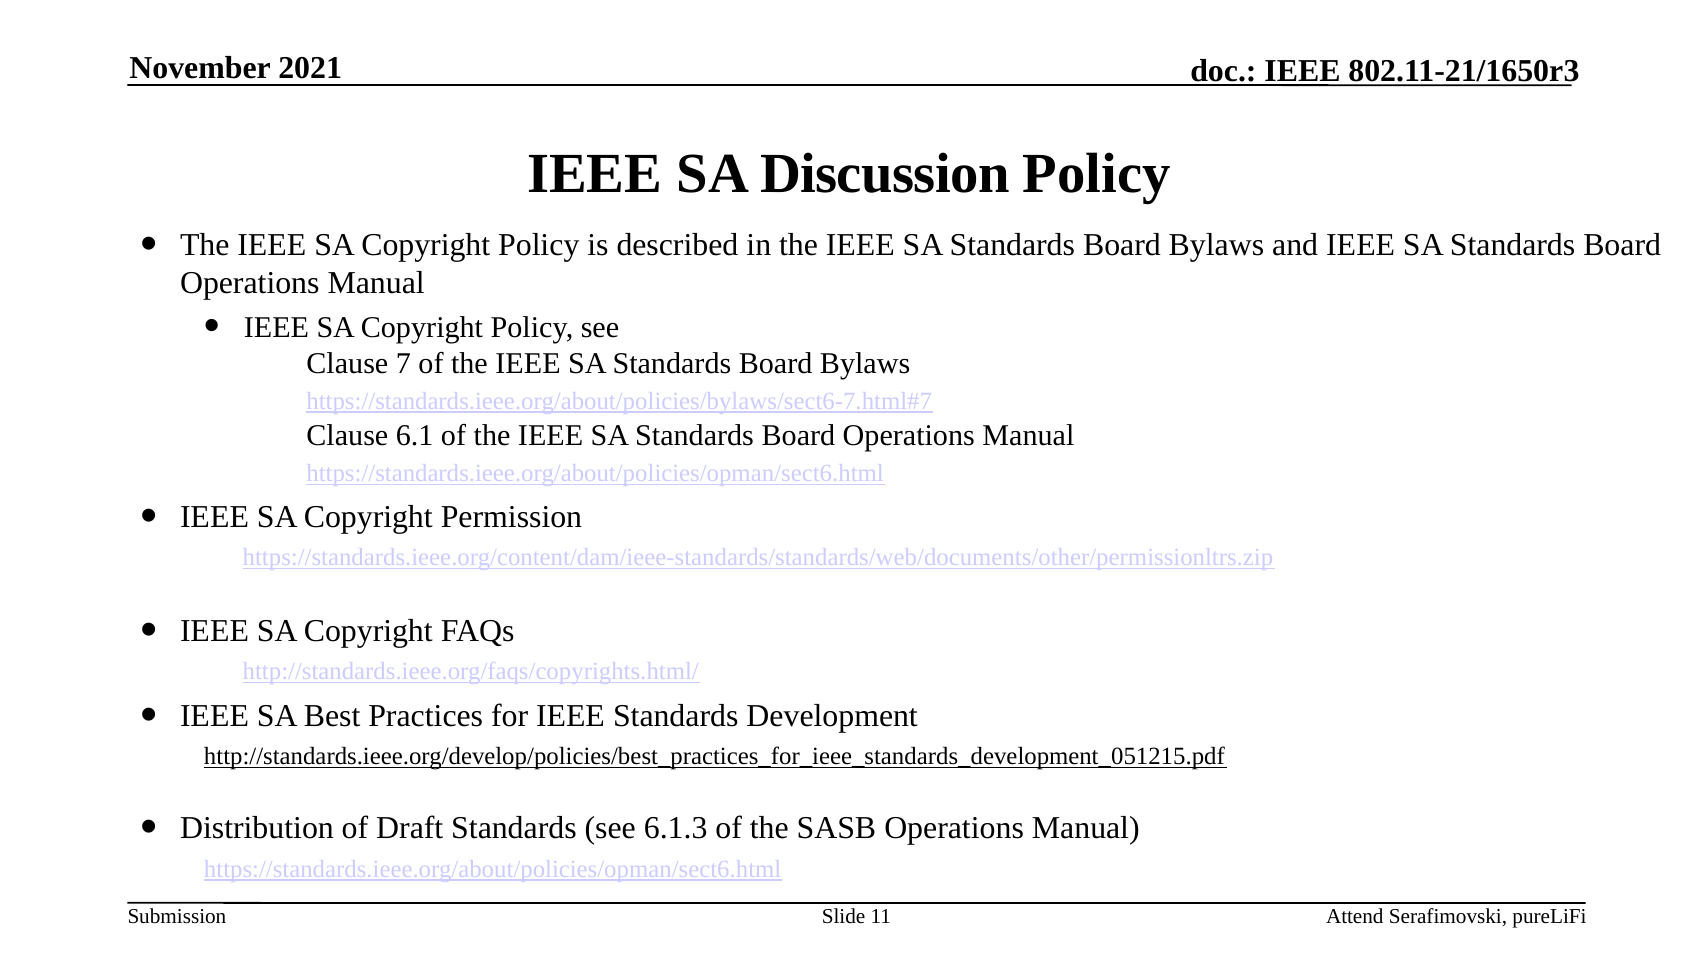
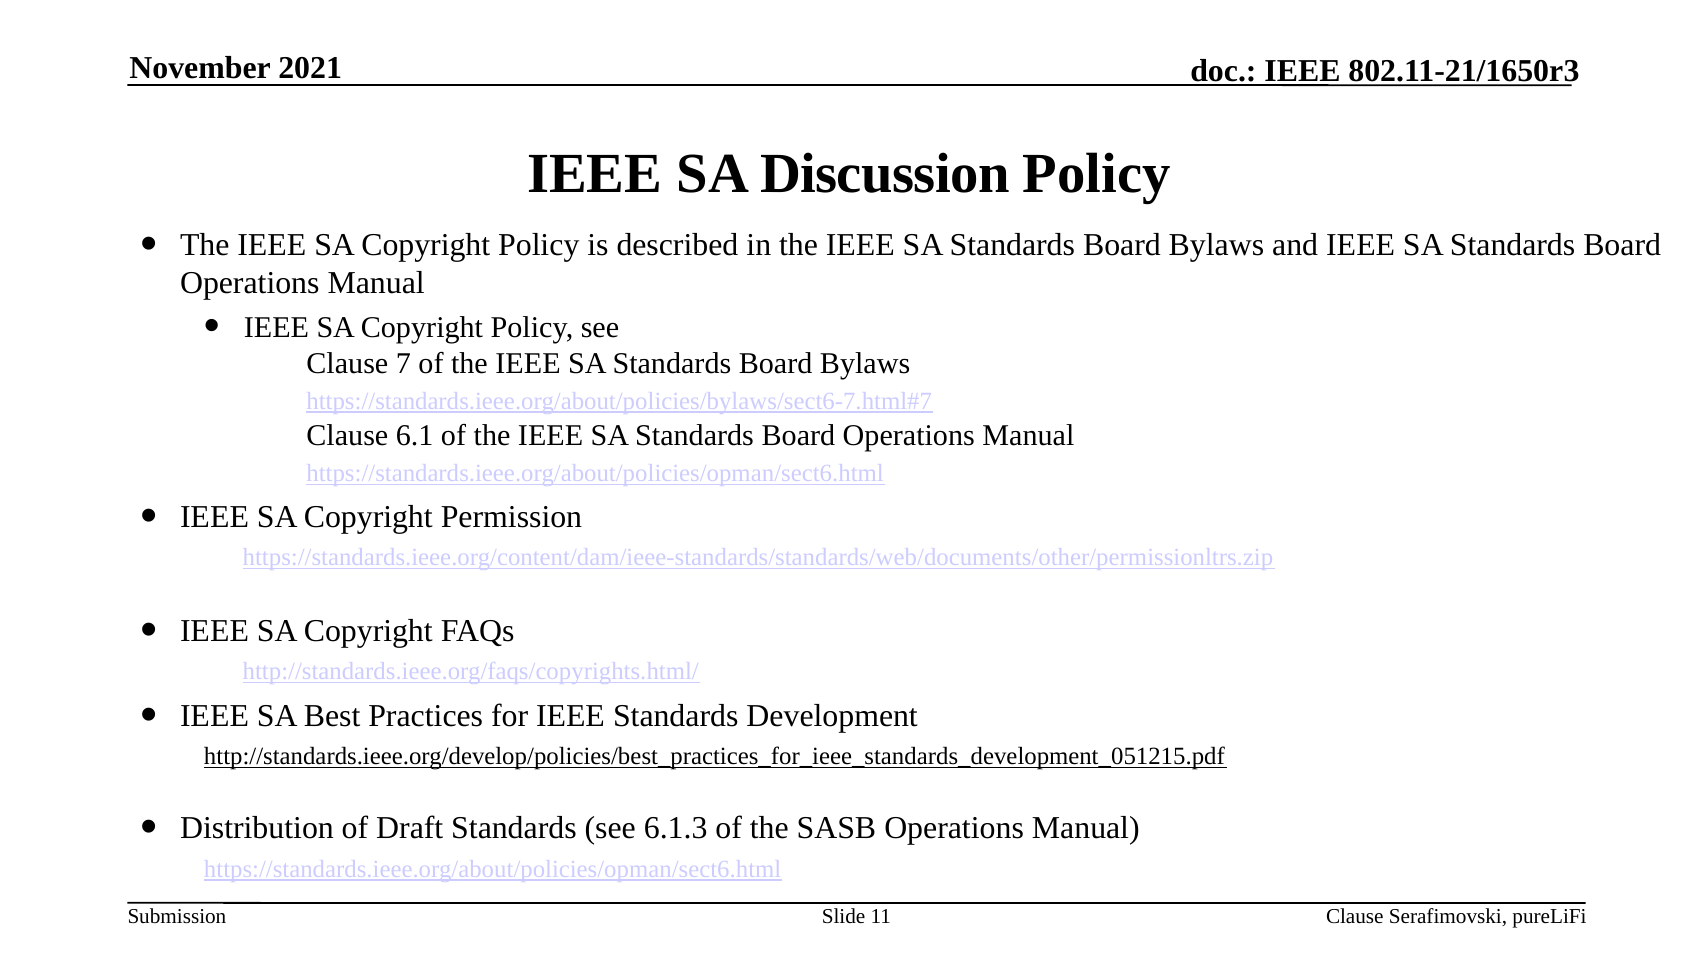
Attend: Attend -> Clause (1355, 917)
